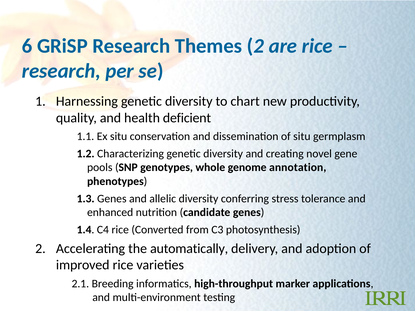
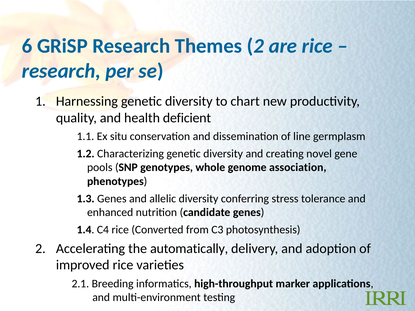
of situ: situ -> line (302, 136)
annotation: annotation -> association (298, 168)
